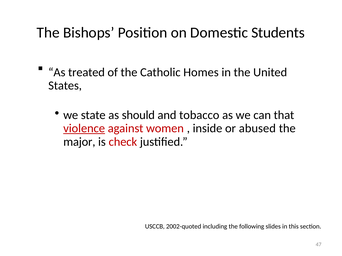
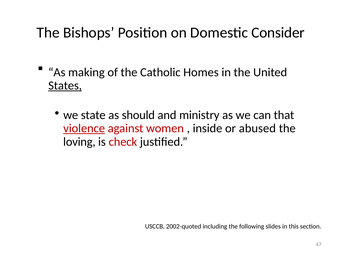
Students: Students -> Consider (278, 33)
treated: treated -> making (86, 72)
States underline: none -> present (65, 86)
tobacco: tobacco -> ministry (199, 115)
major: major -> loving (79, 142)
